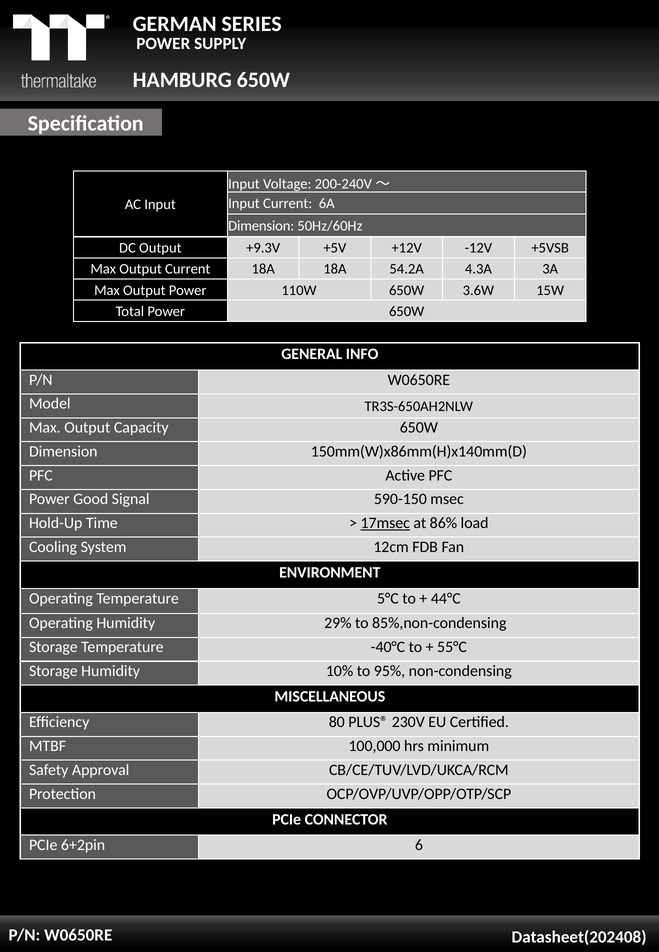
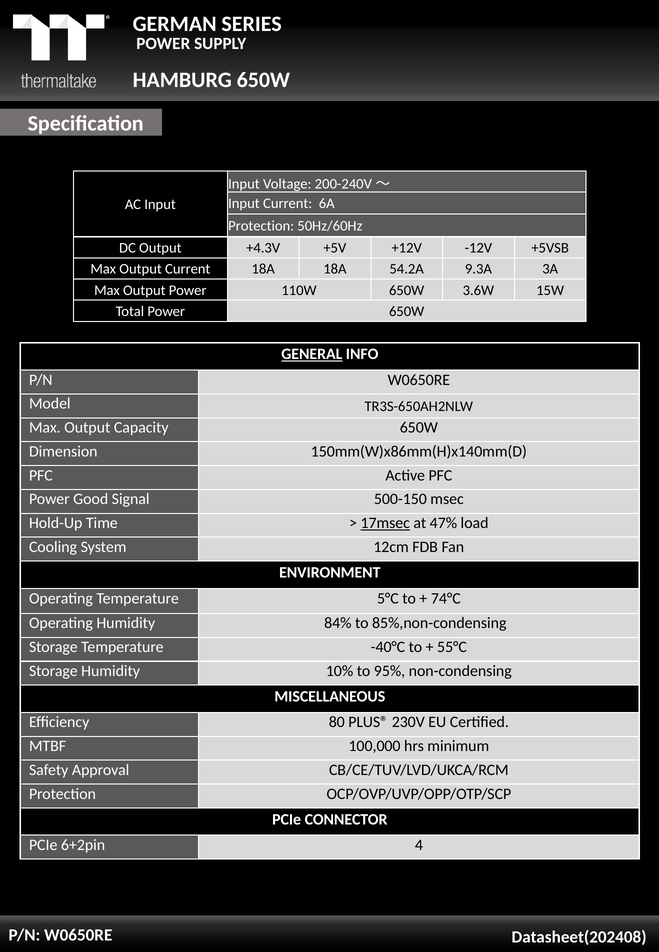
Dimension: Dimension -> Protection (261, 226)
+9.3V: +9.3V -> +4.3V (263, 248)
4.3A: 4.3A -> 9.3A (478, 269)
GENERAL underline: none -> present (312, 354)
590-150: 590-150 -> 500-150 (400, 499)
86%: 86% -> 47% (443, 523)
44°C: 44°C -> 74°C (446, 599)
29%: 29% -> 84% (338, 623)
6: 6 -> 4 (419, 845)
